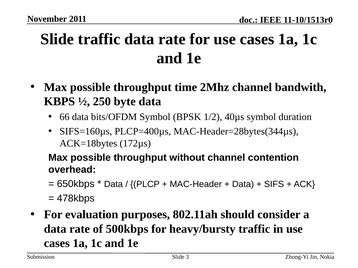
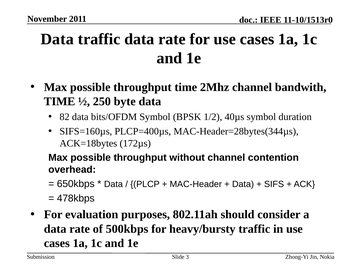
Slide: Slide -> Data (57, 39)
KBPS: KBPS -> TIME (60, 102)
66: 66 -> 82 (65, 117)
